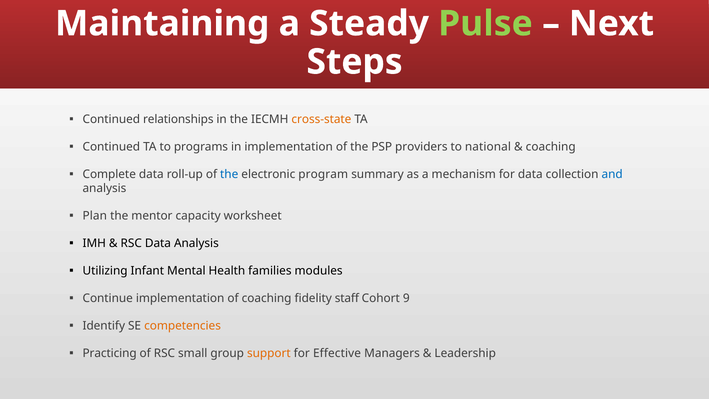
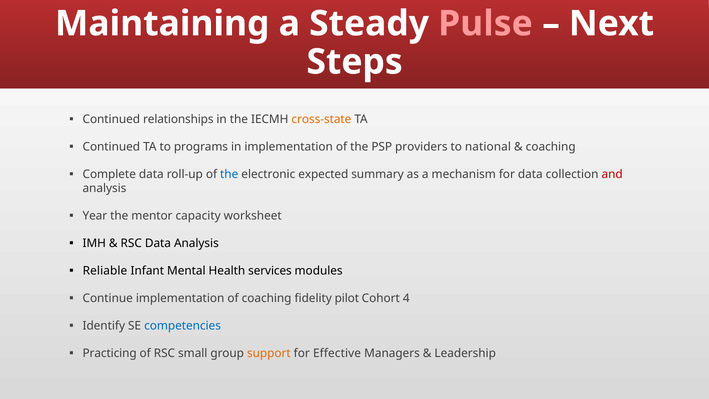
Pulse colour: light green -> pink (485, 24)
program: program -> expected (323, 174)
and colour: blue -> red (612, 174)
Plan: Plan -> Year (95, 216)
Utilizing: Utilizing -> Reliable (105, 271)
families: families -> services (270, 271)
staff: staff -> pilot (347, 298)
9: 9 -> 4 (406, 298)
competencies colour: orange -> blue (183, 326)
